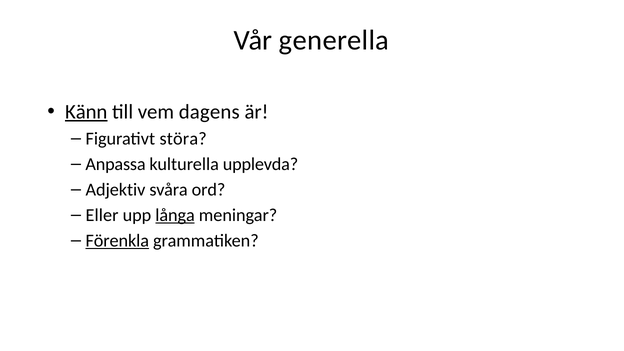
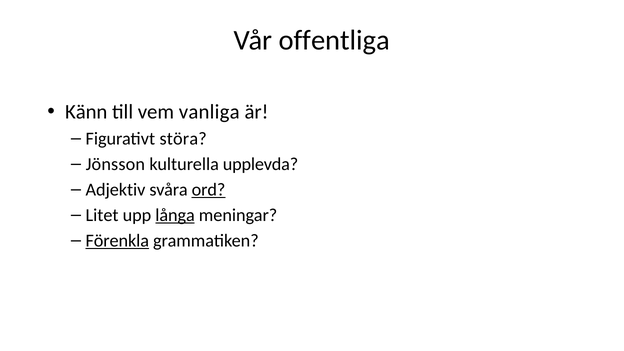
generella: generella -> offentliga (334, 40)
Känn underline: present -> none (86, 112)
dagens: dagens -> vanliga (209, 112)
Anpassa: Anpassa -> Jönsson (115, 164)
ord underline: none -> present (209, 190)
Eller: Eller -> Litet (102, 215)
